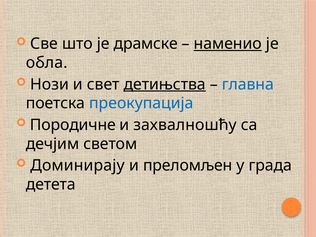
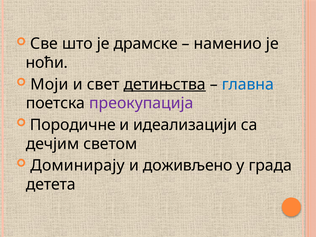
наменио underline: present -> none (228, 44)
обла: обла -> ноћи (47, 63)
Нози: Нози -> Моји (49, 84)
преокупација colour: blue -> purple (141, 103)
захвалношћу: захвалношћу -> идеализацији (185, 125)
преломљен: преломљен -> доживљено (188, 165)
